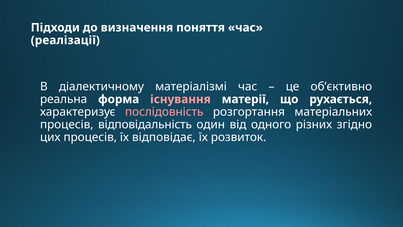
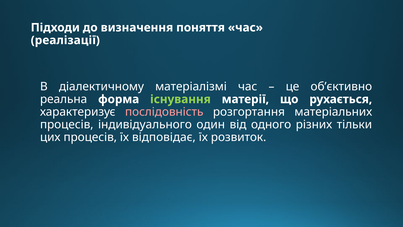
існування colour: pink -> light green (180, 99)
відповідальність: відповідальність -> індивідуального (145, 125)
згідно: згідно -> тільки (354, 125)
